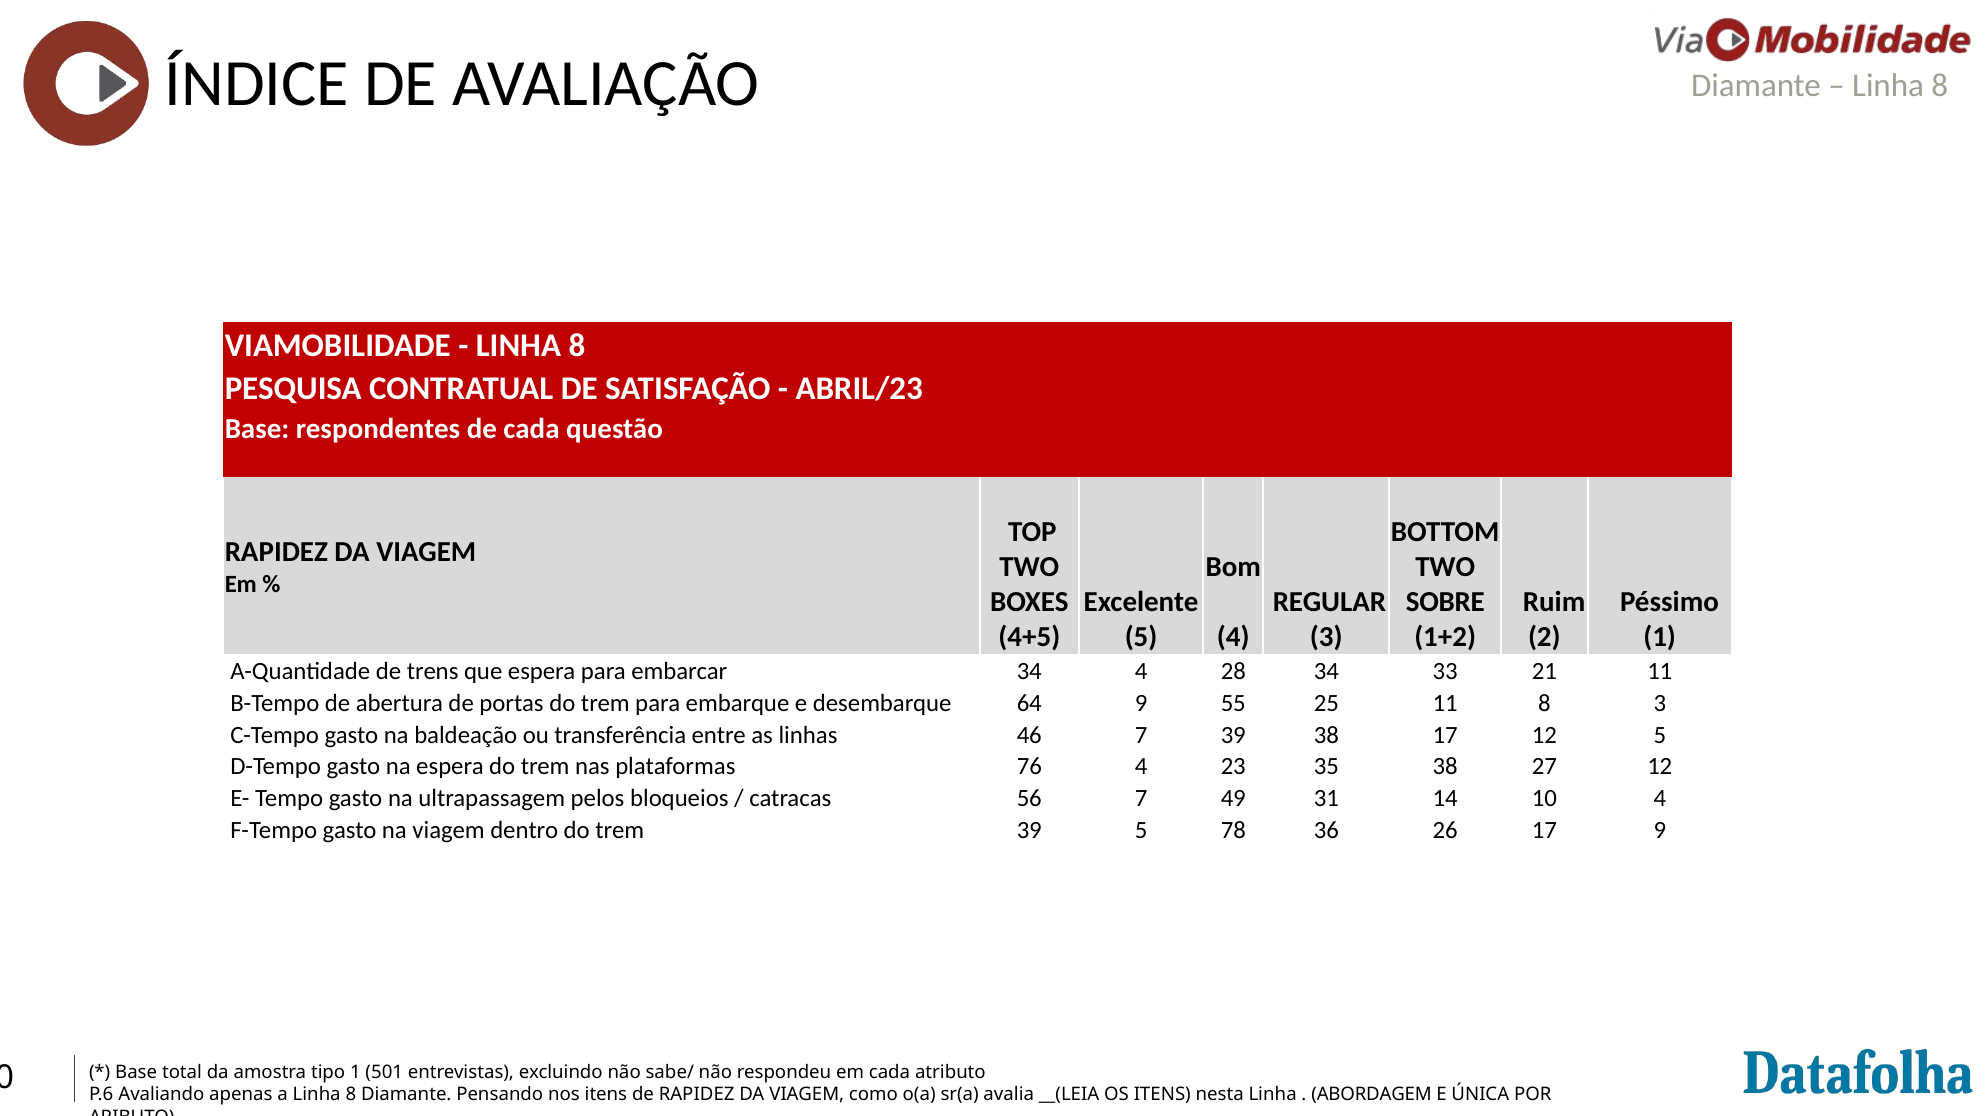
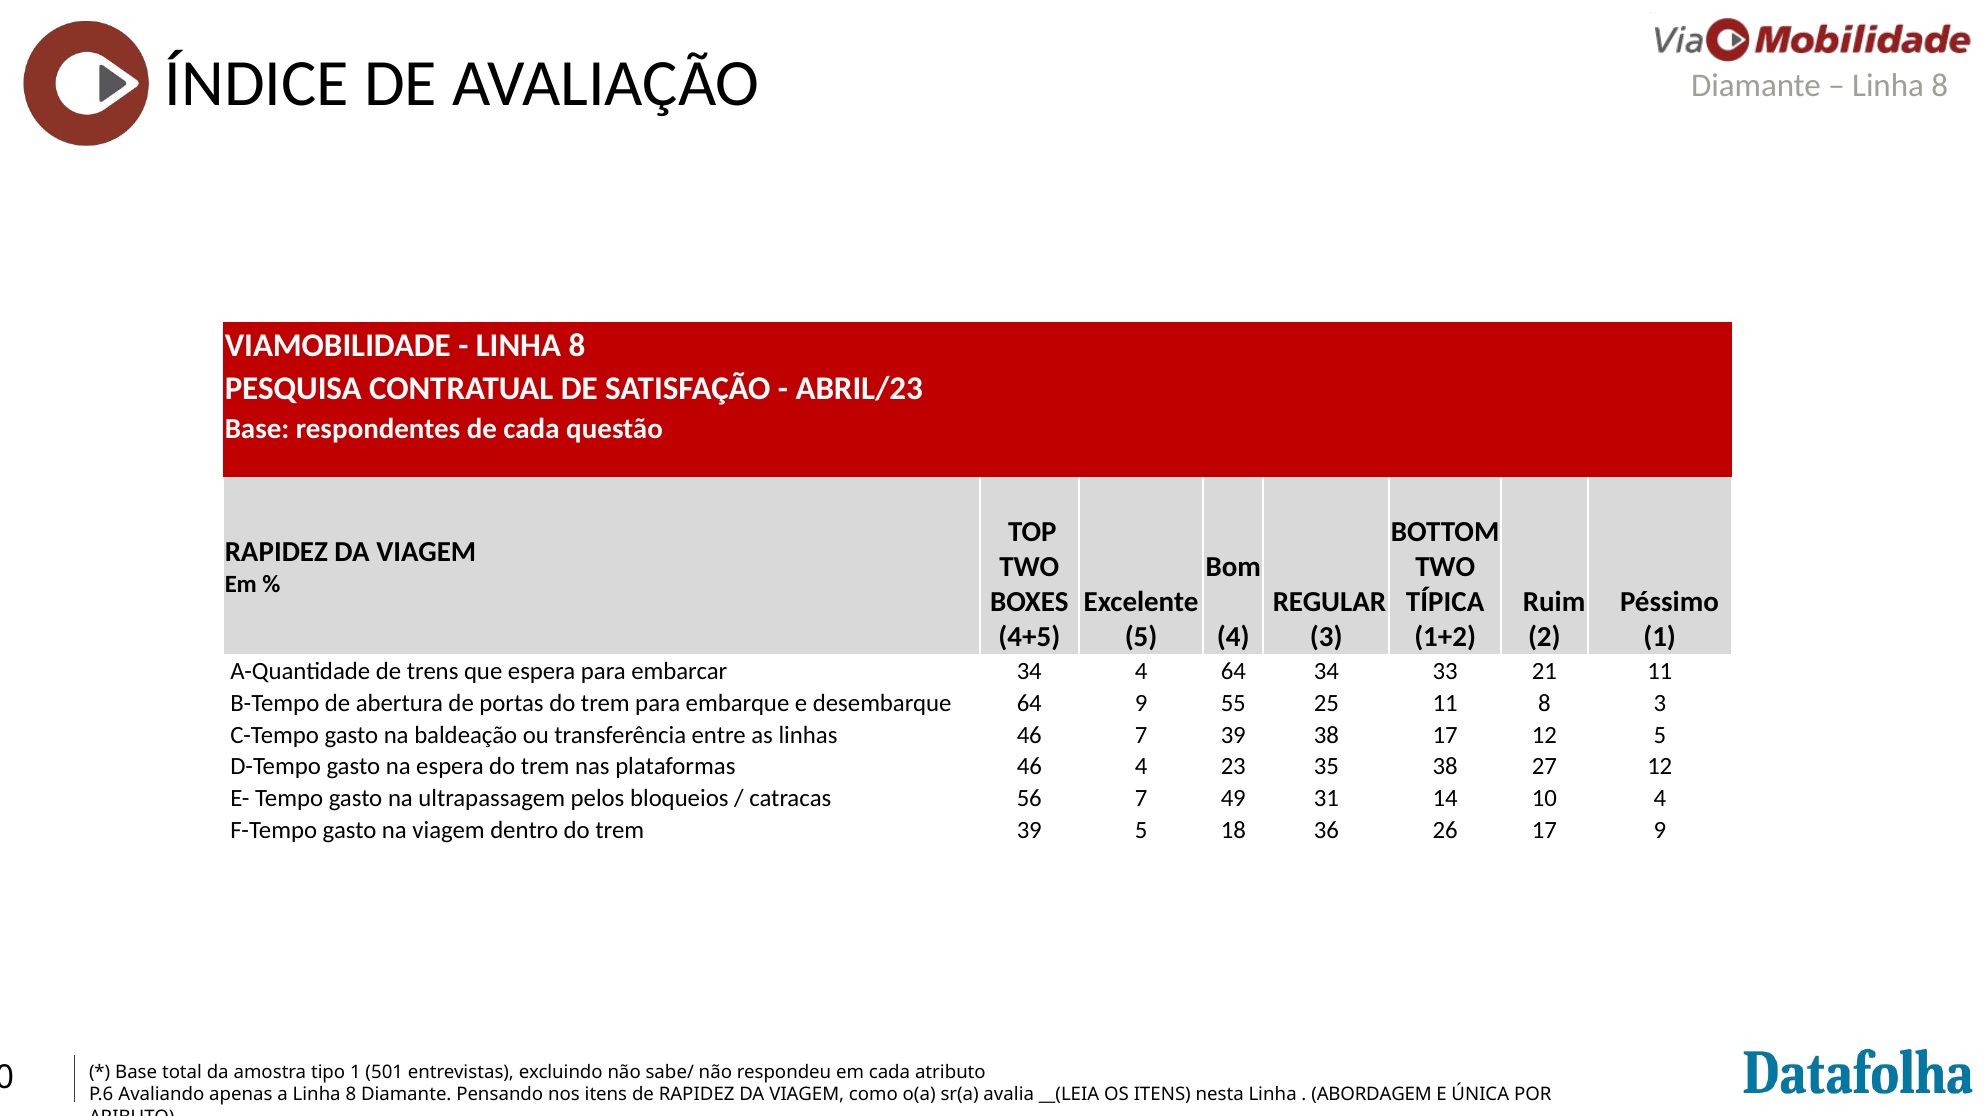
SOBRE: SOBRE -> TÍPICA (1445, 602)
4 28: 28 -> 64 (1233, 672)
plataformas 76: 76 -> 46 (1029, 767)
78: 78 -> 18 (1233, 831)
